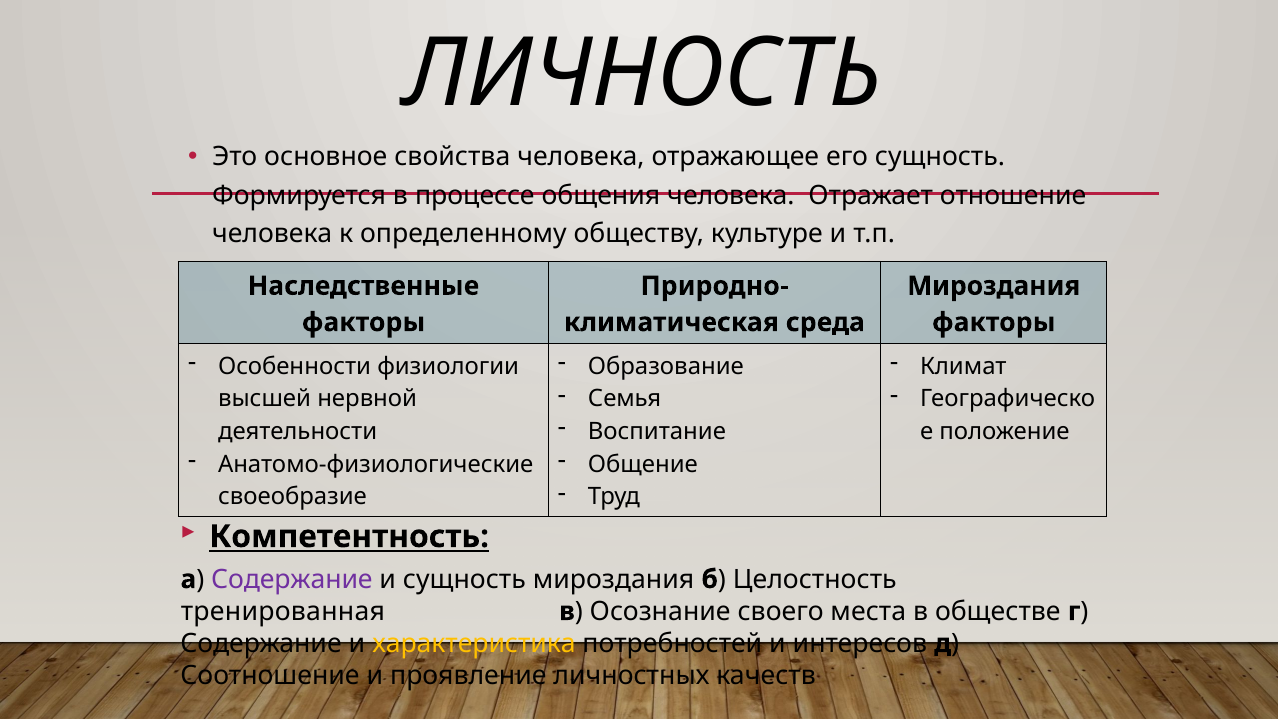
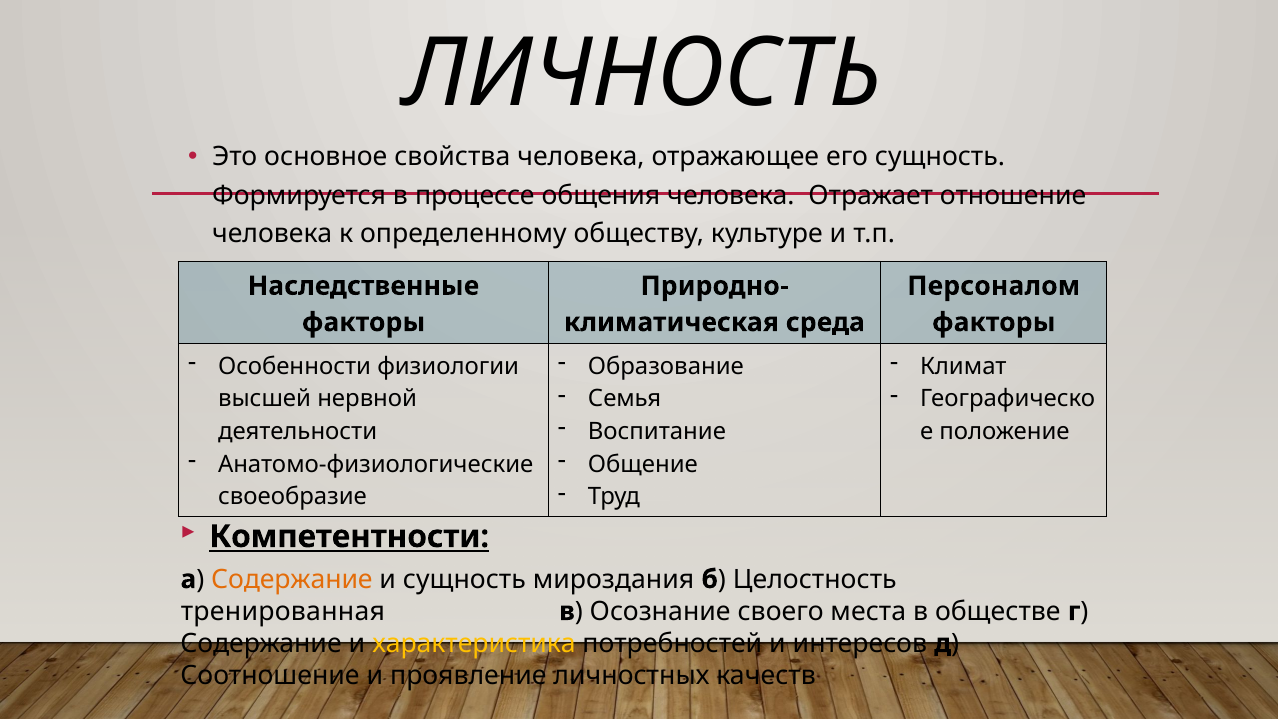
Мироздания: Мироздания -> Персоналом (994, 286)
Компетентность: Компетентность -> Компетентности (349, 536)
Содержание colour: purple -> orange (292, 579)
